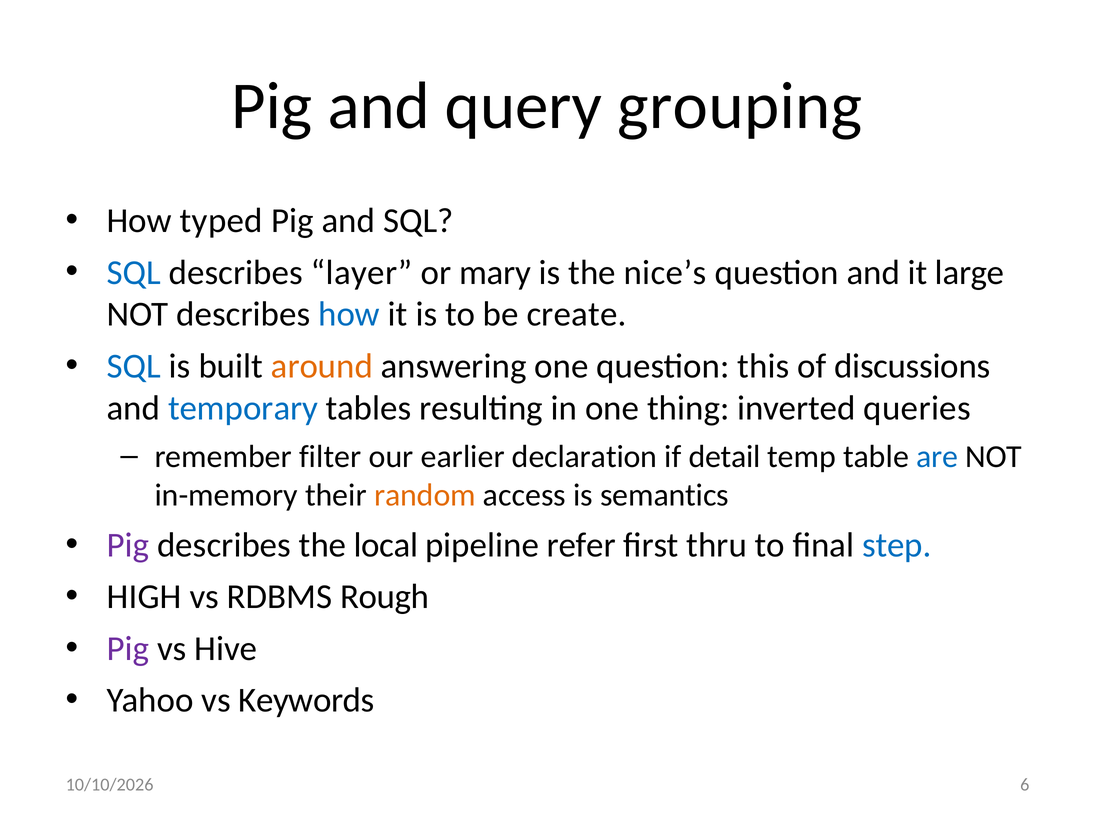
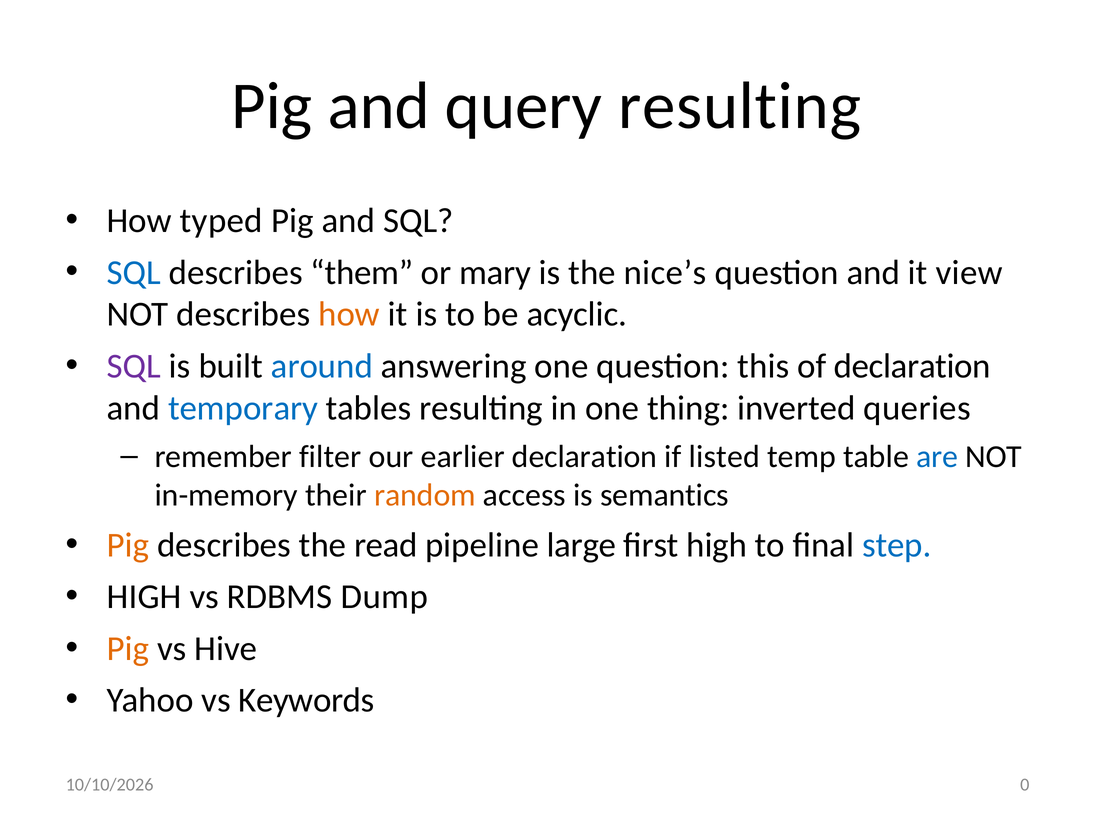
query grouping: grouping -> resulting (740, 106)
layer: layer -> them (362, 272)
large: large -> view (969, 272)
how colour: blue -> orange (349, 314)
create: create -> acyclic (577, 314)
SQL colour: blue -> purple (134, 366)
around colour: orange -> blue (322, 366)
of discussions: discussions -> declaration (912, 366)
detail: detail -> listed (724, 456)
Pig colour: purple -> orange (128, 545)
local: local -> read (386, 545)
refer: refer -> large (581, 545)
first thru: thru -> high (717, 545)
Rough: Rough -> Dump (384, 596)
Pig colour: purple -> orange (128, 648)
6: 6 -> 0 (1025, 784)
